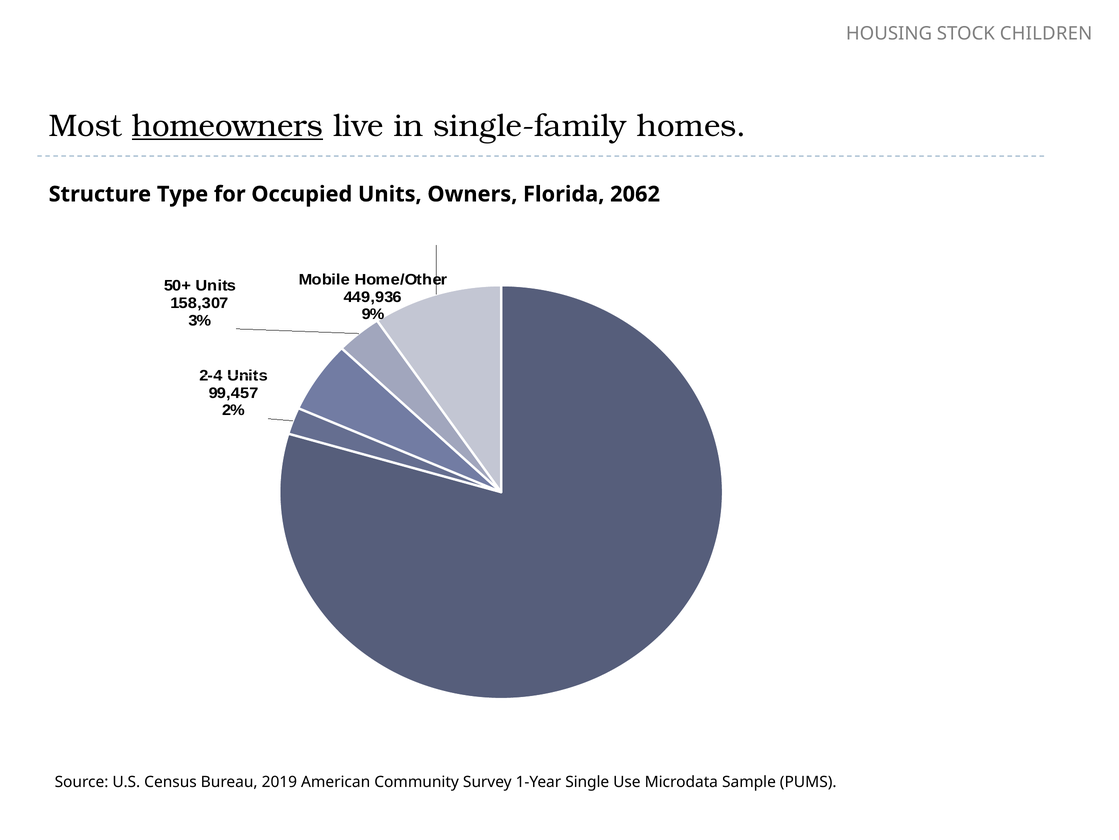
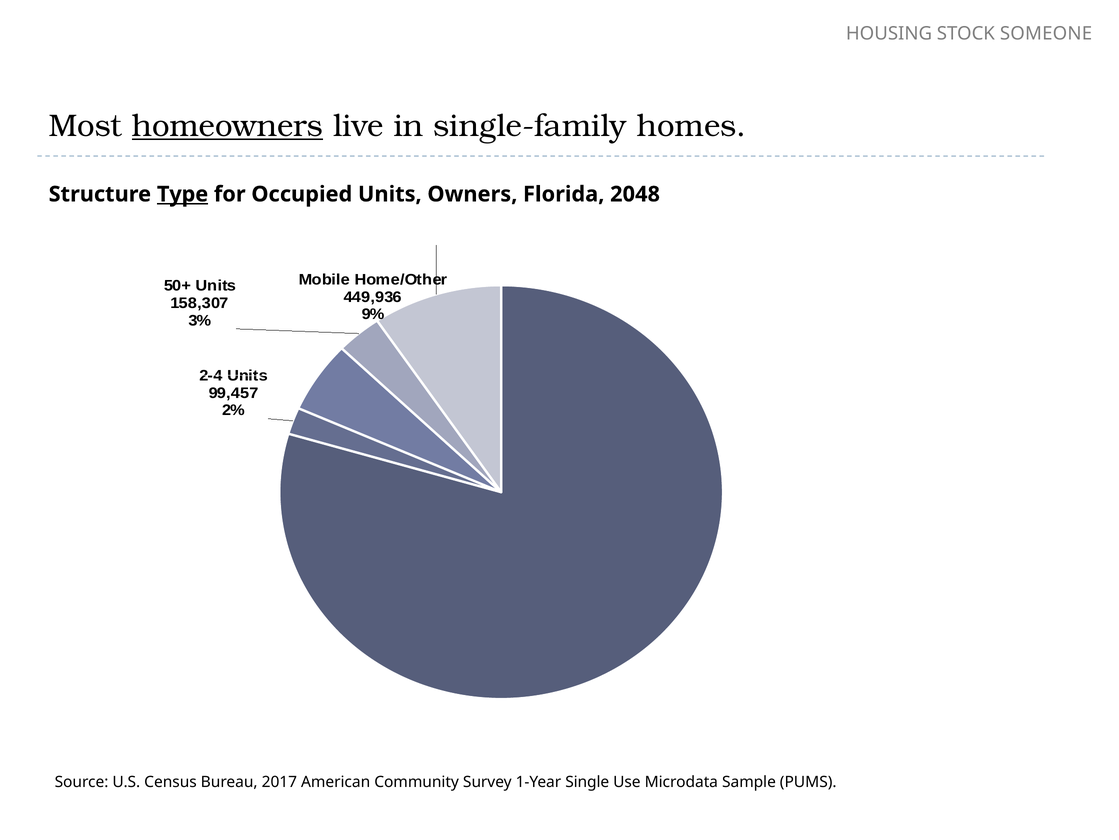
CHILDREN: CHILDREN -> SOMEONE (1046, 34)
Type underline: none -> present (183, 194)
2062: 2062 -> 2048 (635, 194)
2019: 2019 -> 2017 (279, 781)
